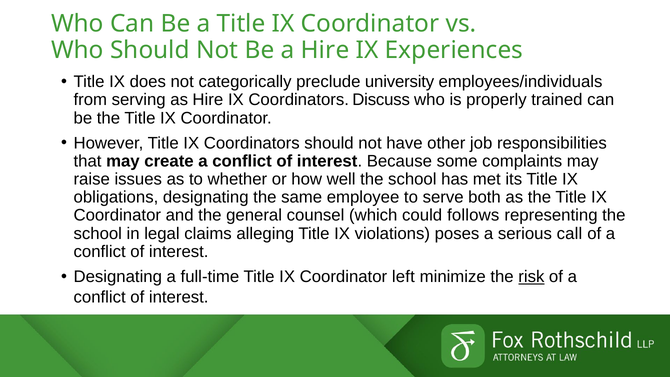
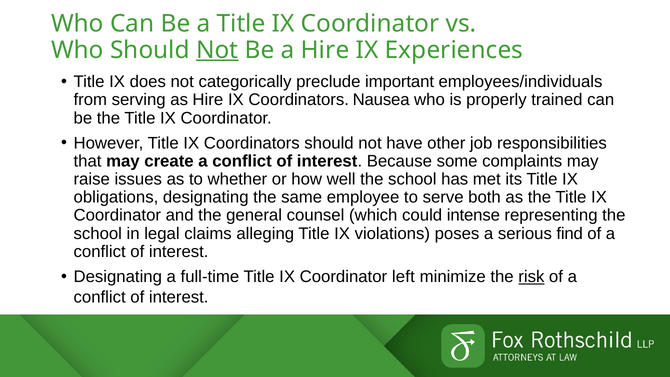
Not underline: none -> present (217, 50)
university: university -> important (400, 82)
Discuss: Discuss -> Nausea (381, 100)
follows: follows -> intense (473, 215)
call: call -> find (570, 233)
